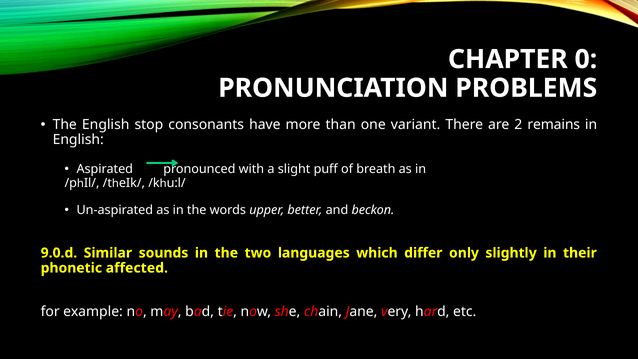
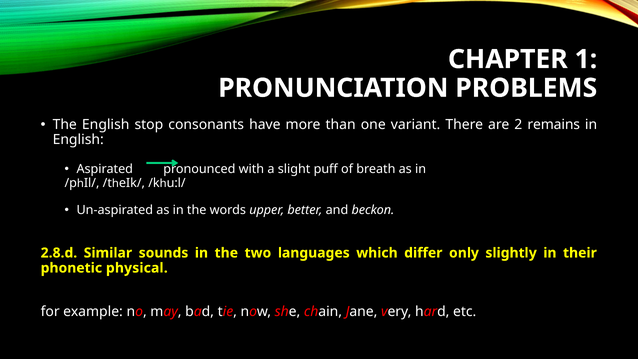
0: 0 -> 1 (586, 59)
9.0.d: 9.0.d -> 2.8.d (59, 253)
affected: affected -> physical (137, 268)
